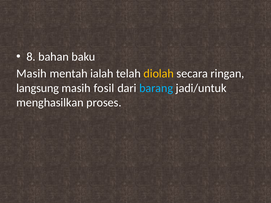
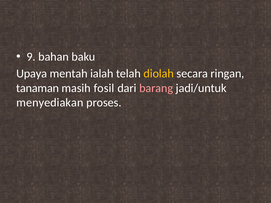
8: 8 -> 9 (31, 57)
Masih: Masih -> Upaya (32, 74)
langsung: langsung -> tanaman (38, 88)
barang colour: light blue -> pink (156, 88)
menghasilkan: menghasilkan -> menyediakan (50, 103)
